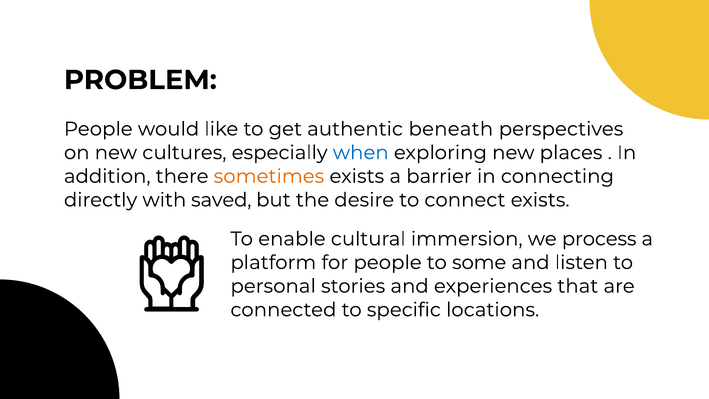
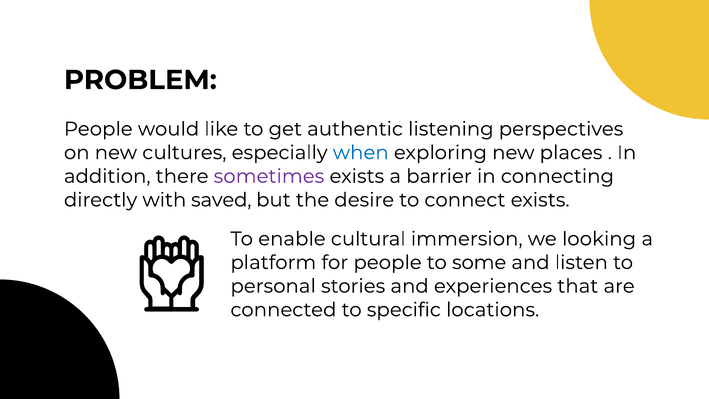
beneath: beneath -> listening (451, 129)
sometimes colour: orange -> purple (269, 176)
process: process -> looking (599, 239)
